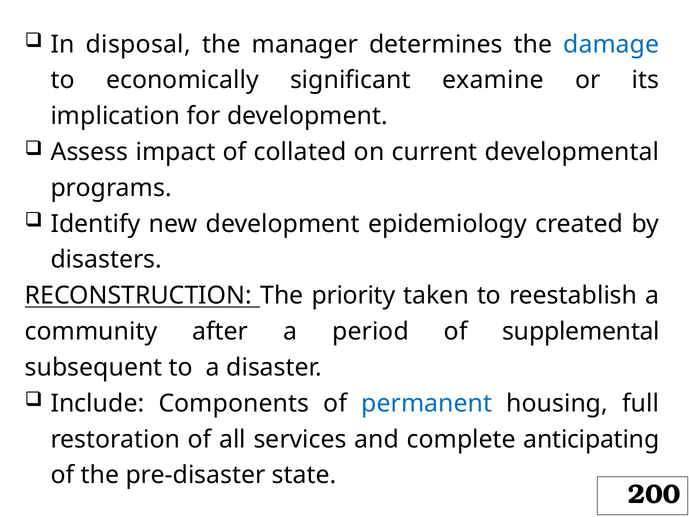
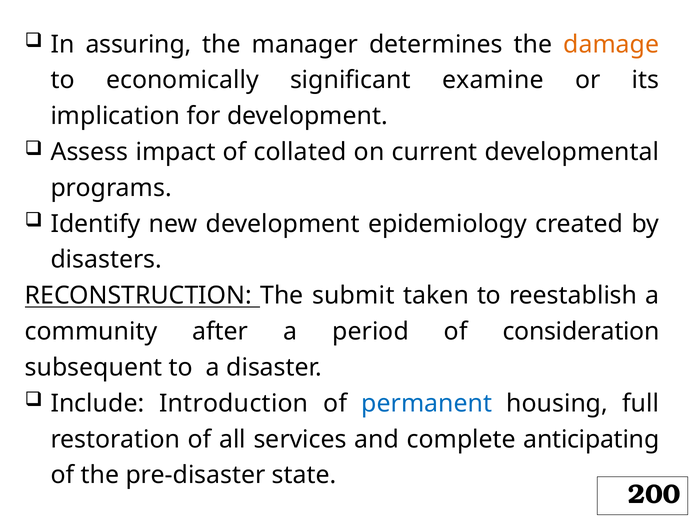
disposal: disposal -> assuring (138, 44)
damage colour: blue -> orange (611, 44)
priority: priority -> submit (353, 296)
supplemental: supplemental -> consideration (581, 331)
Components: Components -> Introduction (234, 403)
